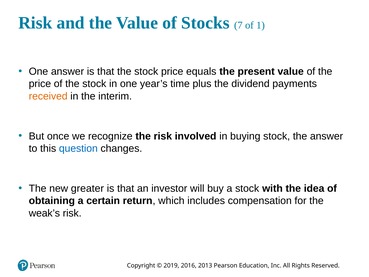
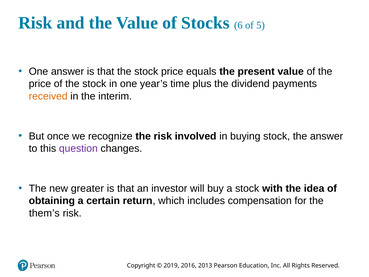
7: 7 -> 6 (238, 25)
1: 1 -> 5 (261, 25)
question colour: blue -> purple (78, 148)
weak’s: weak’s -> them’s (44, 213)
